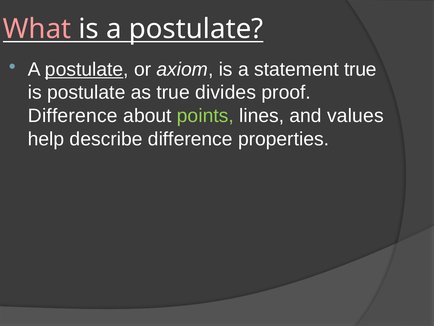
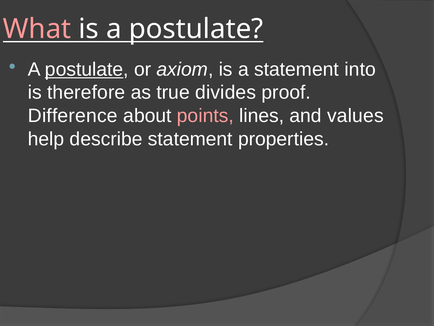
statement true: true -> into (360, 69)
is postulate: postulate -> therefore (86, 92)
points colour: light green -> pink (205, 116)
describe difference: difference -> statement (190, 139)
